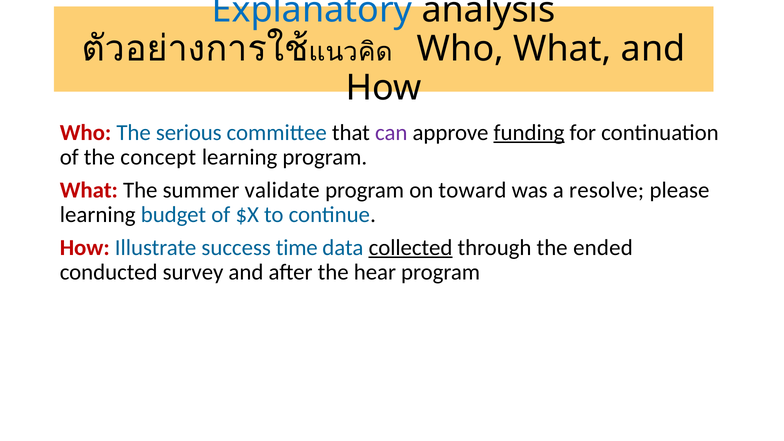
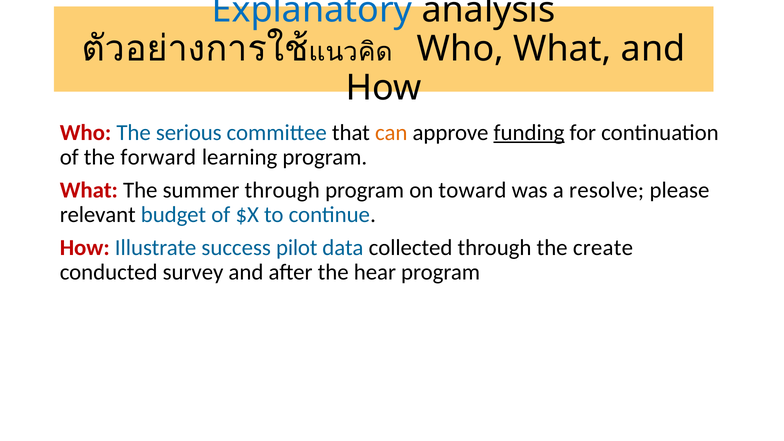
can colour: purple -> orange (391, 133)
concept: concept -> forward (158, 157)
summer validate: validate -> through (282, 190)
learning: learning -> relevant (98, 215)
time: time -> pilot (297, 247)
collected underline: present -> none (411, 247)
ended: ended -> create (603, 247)
